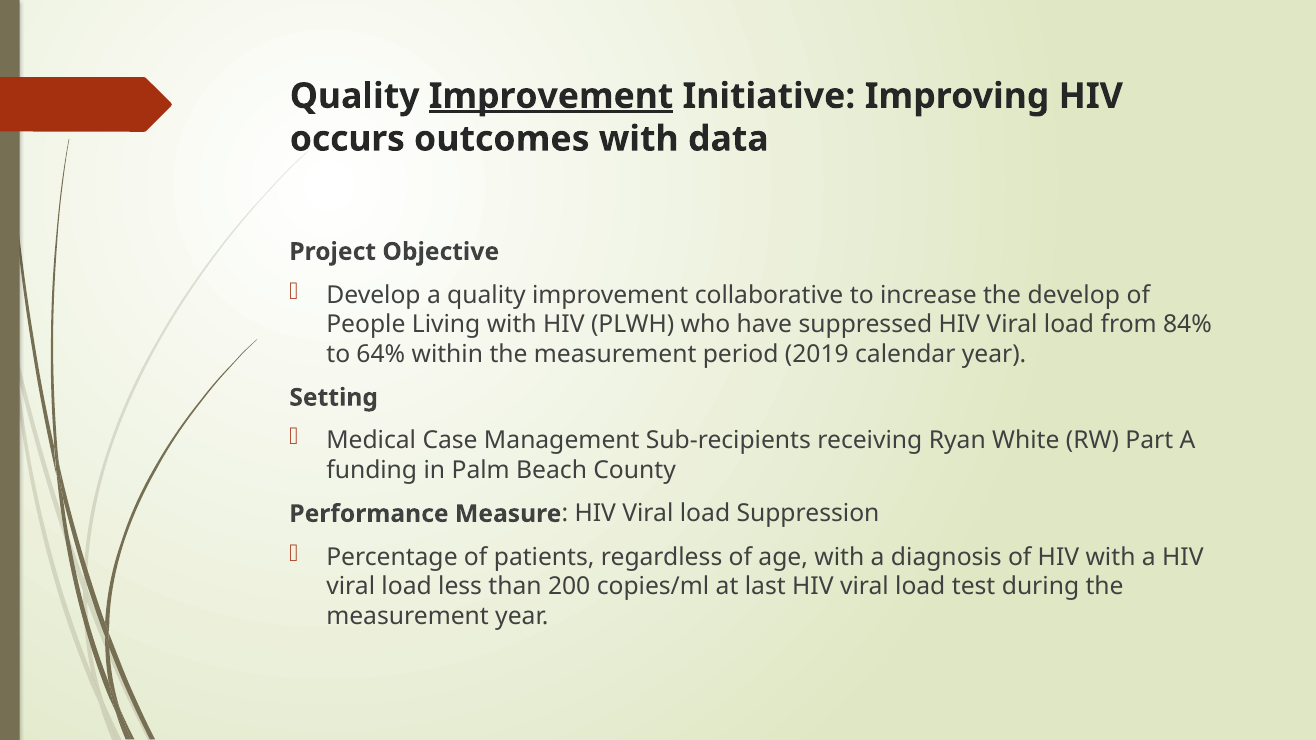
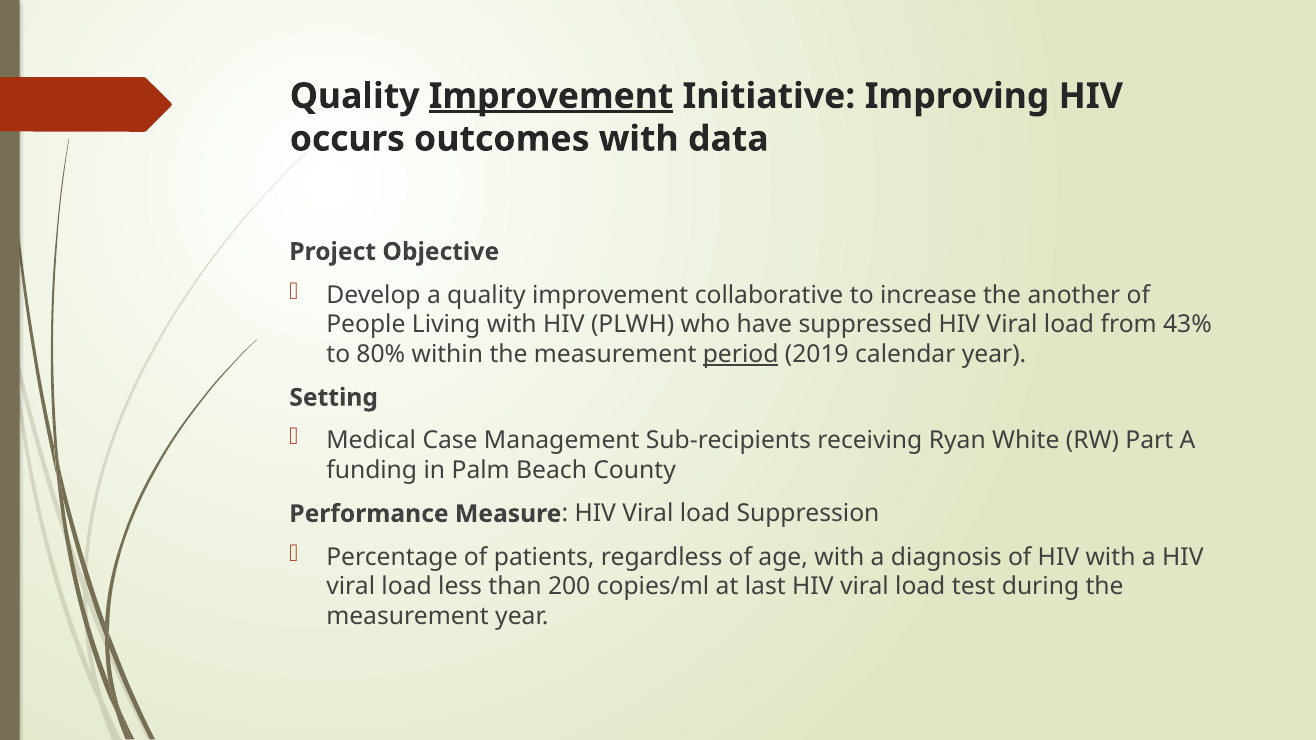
the develop: develop -> another (1074, 295)
84%: 84% -> 43% (1187, 325)
64%: 64% -> 80% (381, 354)
period underline: none -> present (741, 354)
